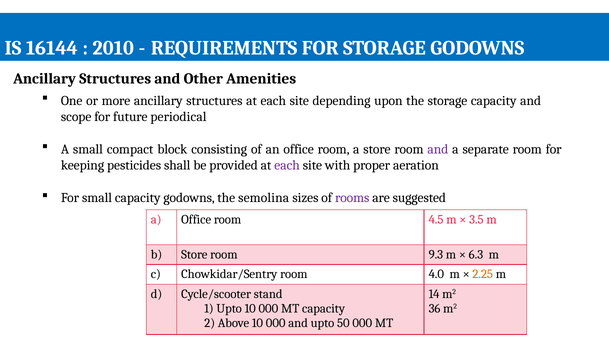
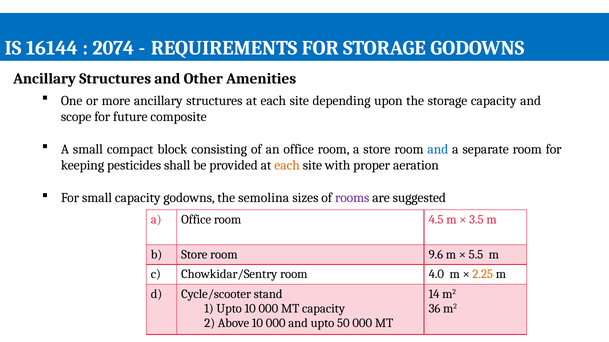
2010: 2010 -> 2074 (113, 48)
periodical: periodical -> composite (179, 117)
and colour: purple -> blue (438, 149)
each colour: purple -> orange (287, 166)
9.3: 9.3 -> 9.6 (436, 255)
6.3: 6.3 -> 5.5 (476, 255)
